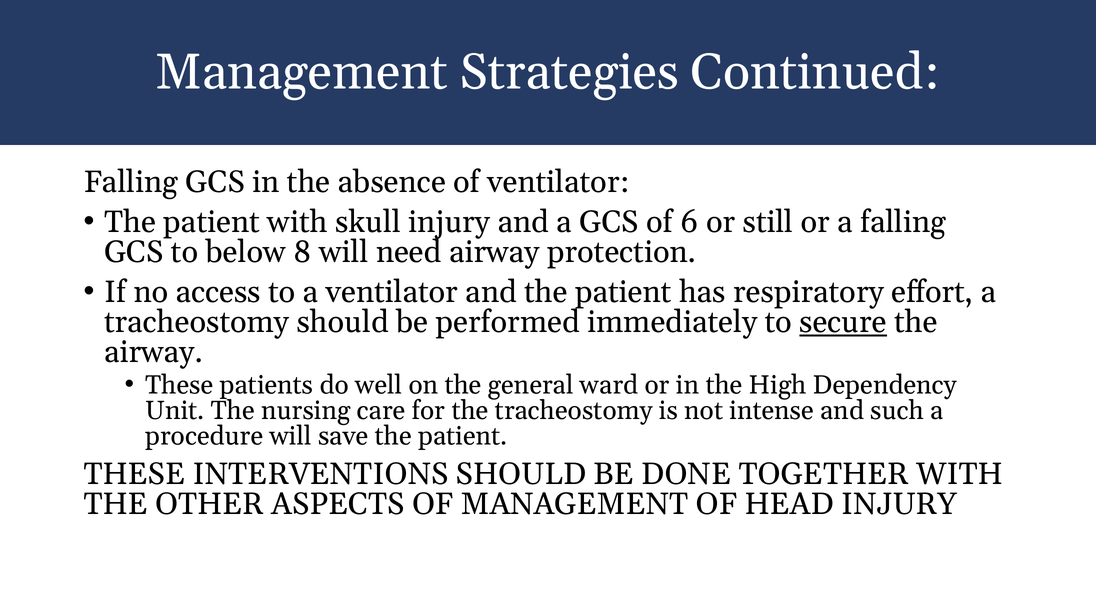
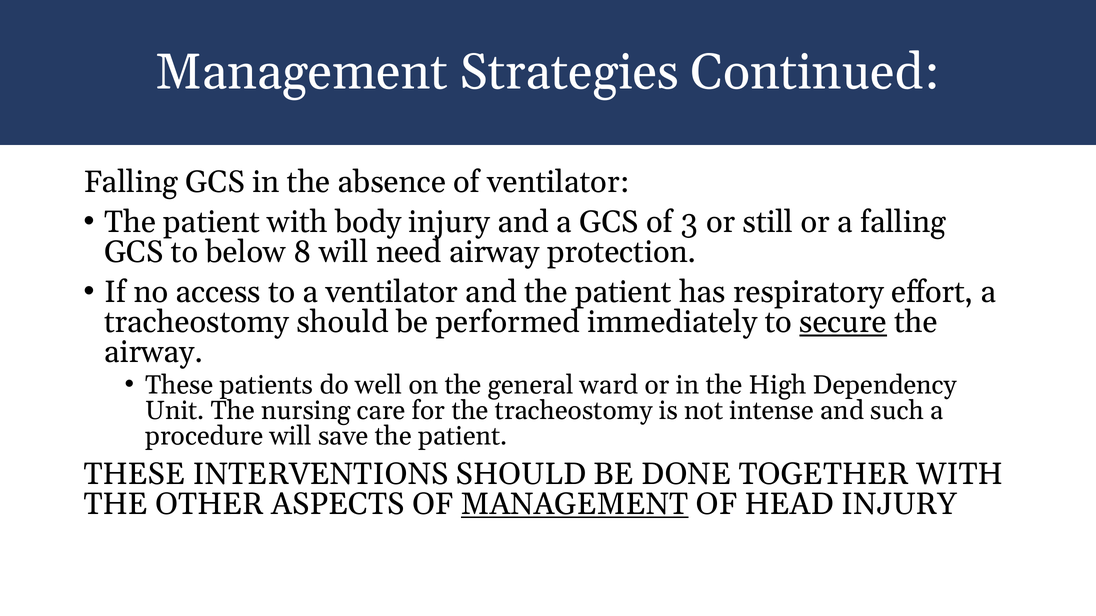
skull: skull -> body (368, 222)
6: 6 -> 3 (689, 222)
MANAGEMENT underline: none -> present (575, 504)
